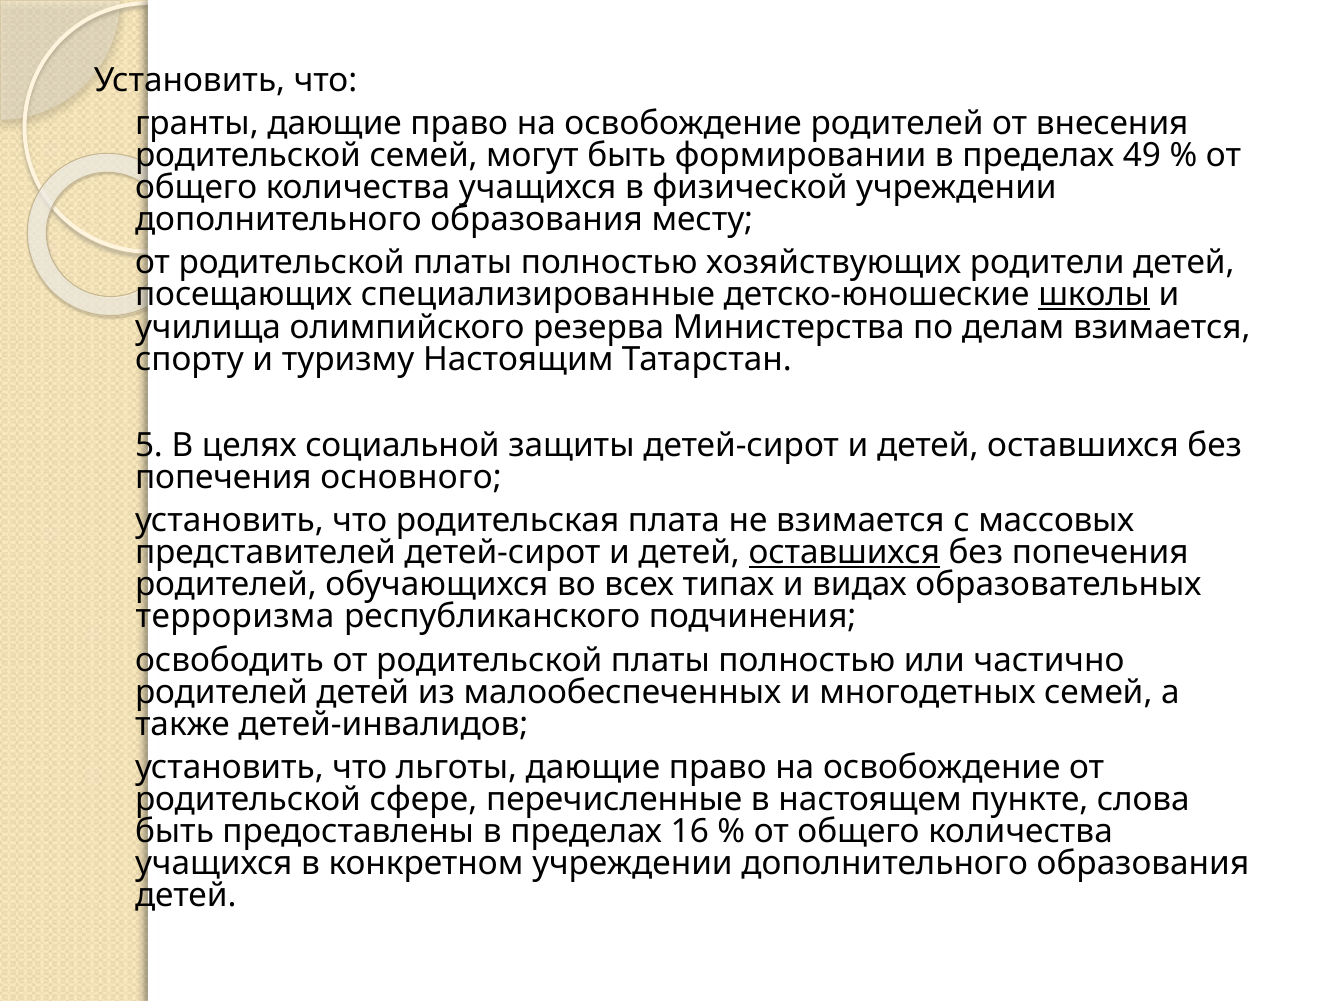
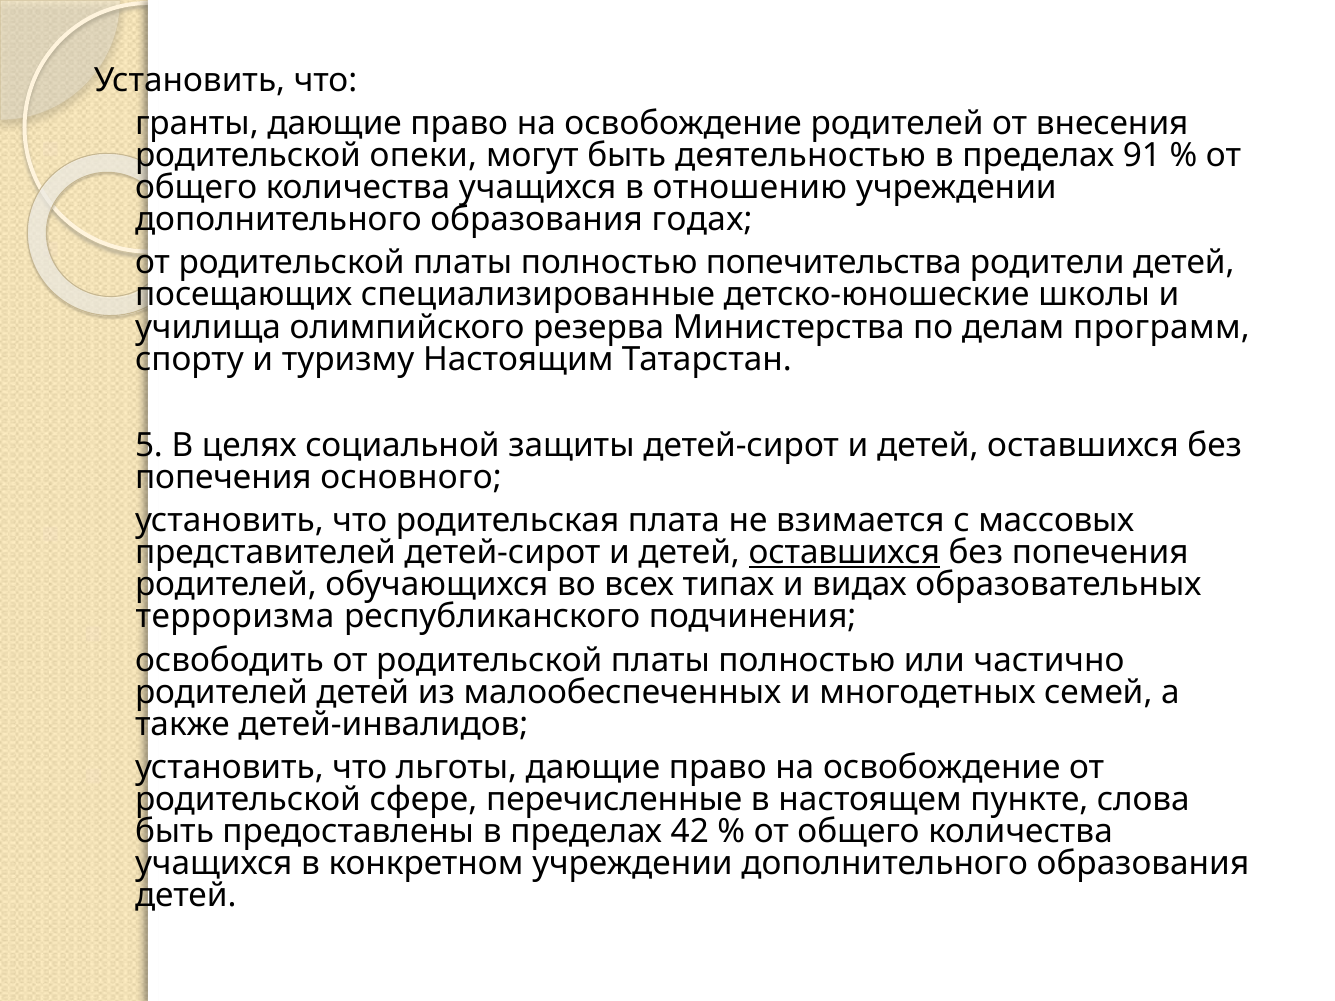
родительской семей: семей -> опеки (423, 156)
формировании: формировании -> деятельностью (800, 156)
49: 49 -> 91 (1142, 156)
физической: физической -> отношению (750, 188)
месту: месту -> годах (702, 220)
хозяйствующих: хозяйствующих -> попечительства (834, 263)
школы underline: present -> none (1094, 295)
делам взимается: взимается -> программ (1162, 327)
16: 16 -> 42 (690, 832)
